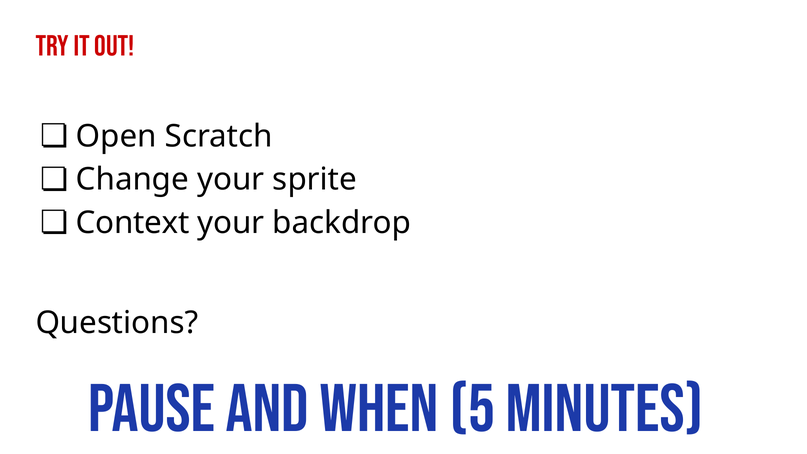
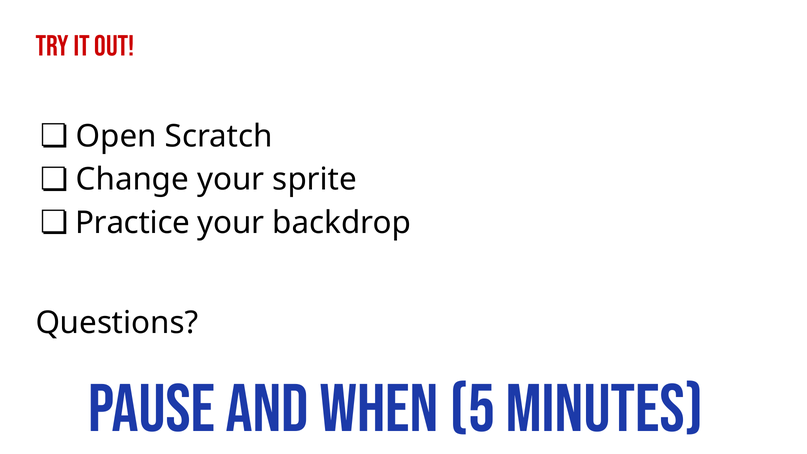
Context: Context -> Practice (133, 223)
